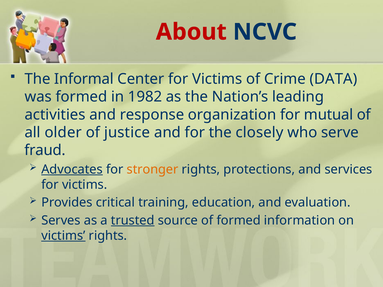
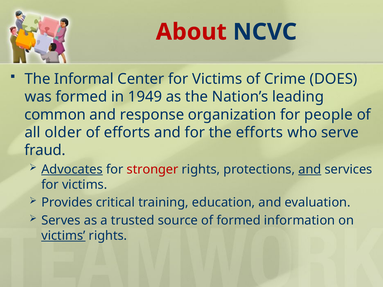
DATA: DATA -> DOES (334, 79)
1982: 1982 -> 1949 (145, 97)
activities: activities -> common (55, 115)
mutual: mutual -> people (328, 115)
of justice: justice -> efforts (127, 133)
the closely: closely -> efforts (260, 133)
stronger colour: orange -> red (153, 169)
and underline: none -> present (310, 169)
trusted underline: present -> none (133, 221)
